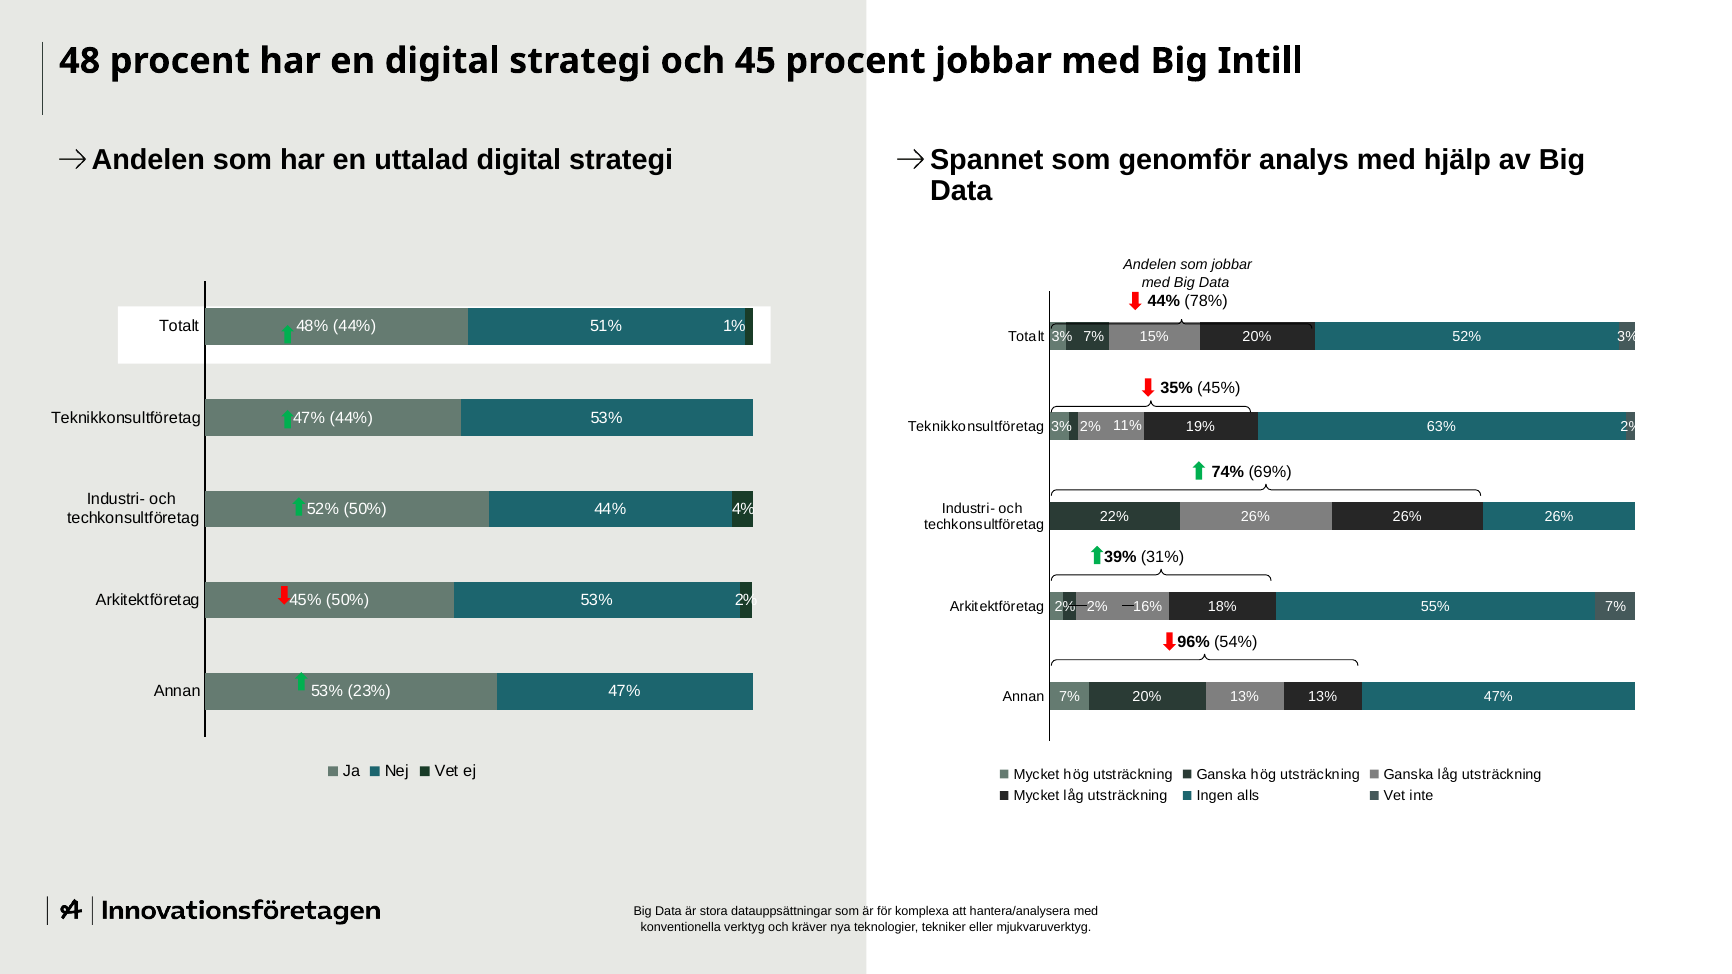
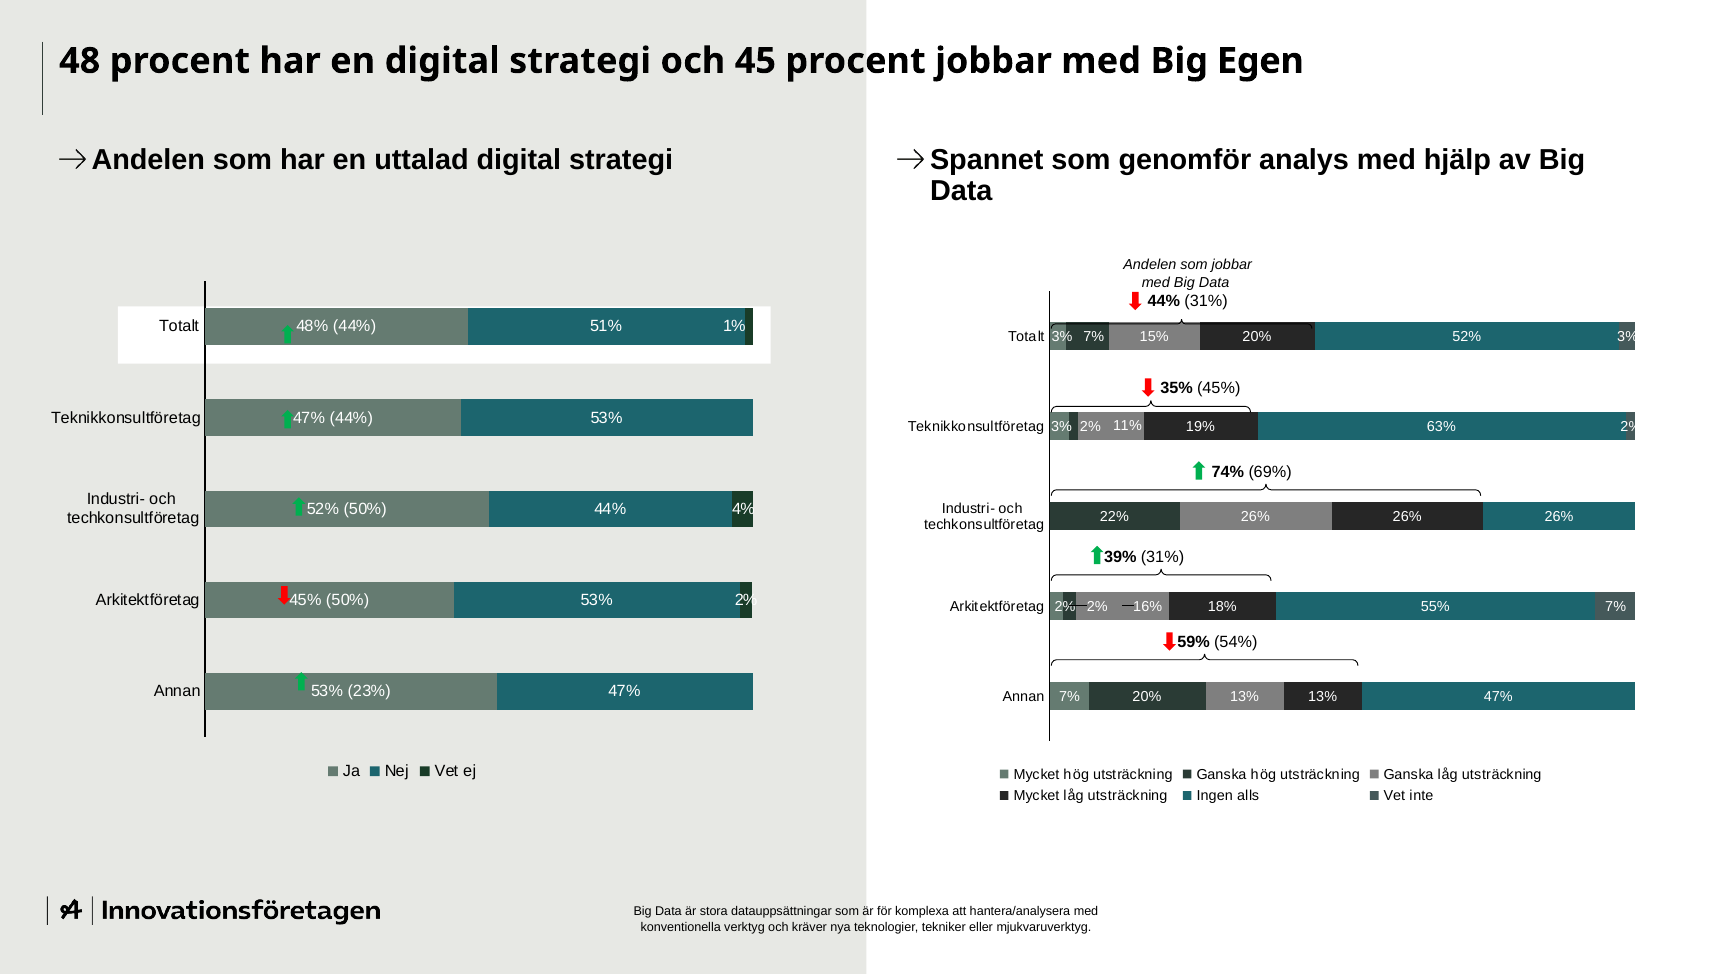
Intill: Intill -> Egen (1260, 61)
44% 78%: 78% -> 31% (1206, 301)
96%: 96% -> 59% (1194, 642)
